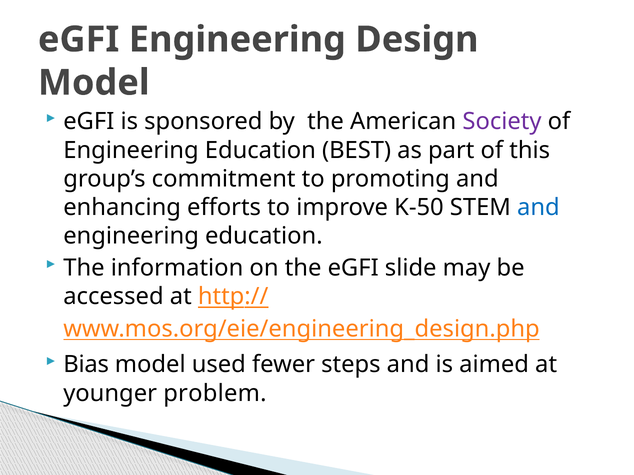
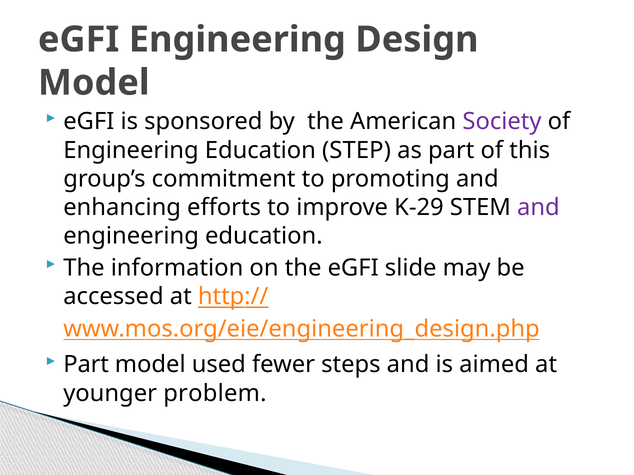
BEST: BEST -> STEP (357, 150)
K-50: K-50 -> K-29 (419, 207)
and colour: blue -> purple (538, 207)
Bias: Bias -> Part (86, 365)
